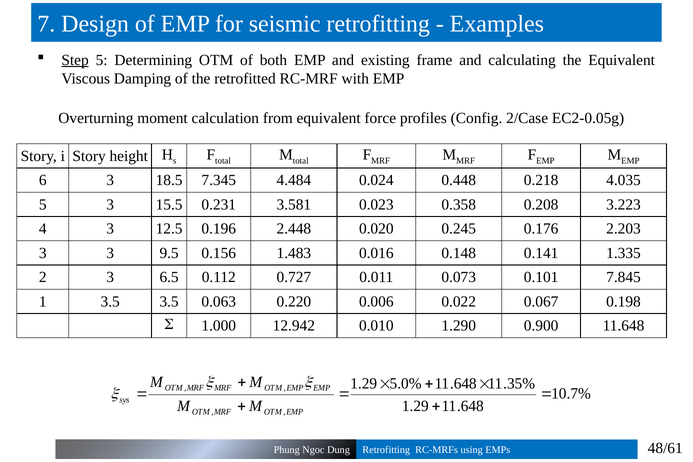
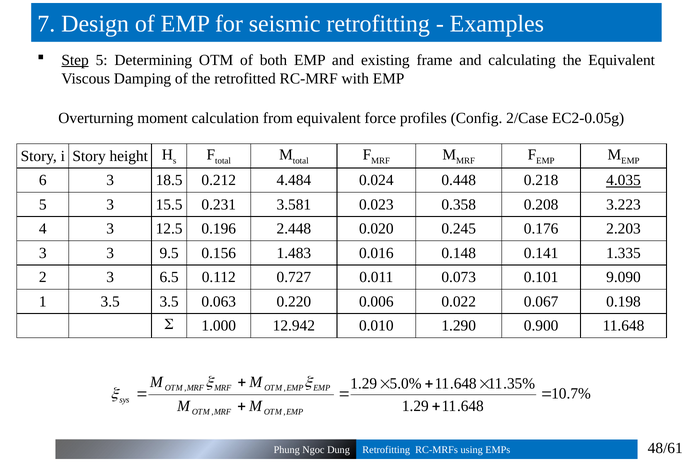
7.345: 7.345 -> 0.212 (219, 180)
4.035 underline: none -> present (624, 180)
7.845: 7.845 -> 9.090 (624, 277)
